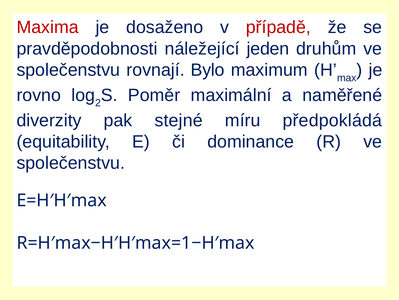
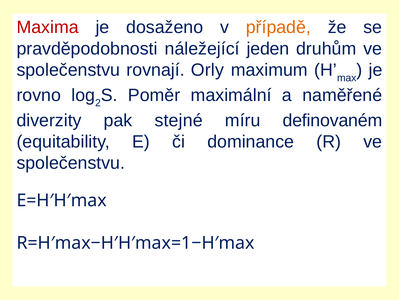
případě colour: red -> orange (278, 27)
Bylo: Bylo -> Orly (207, 70)
předpokládá: předpokládá -> definovaném (332, 120)
